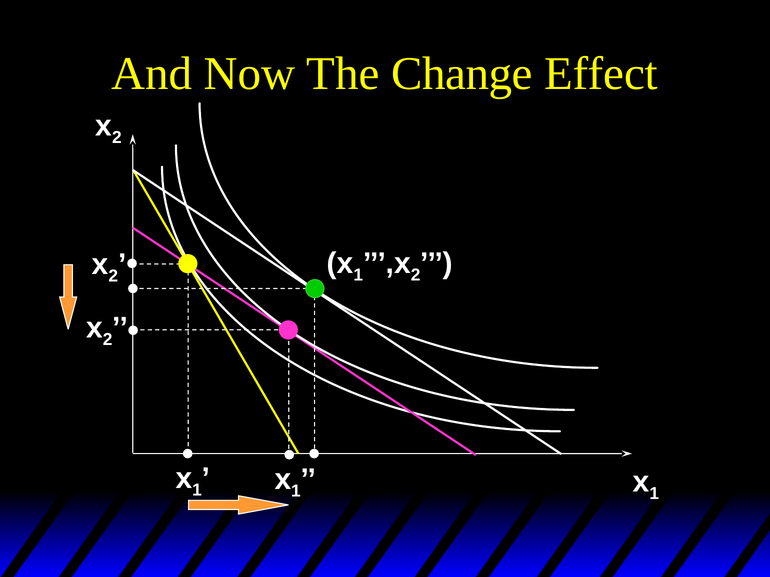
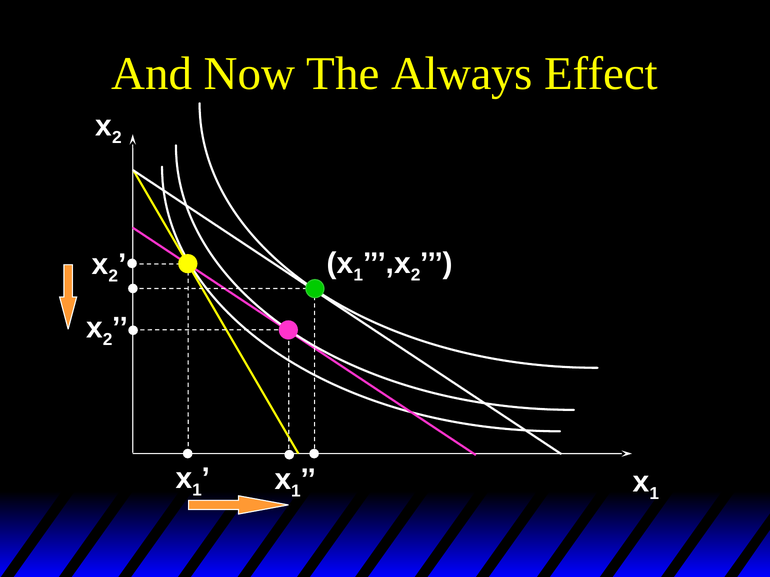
Change: Change -> Always (462, 74)
